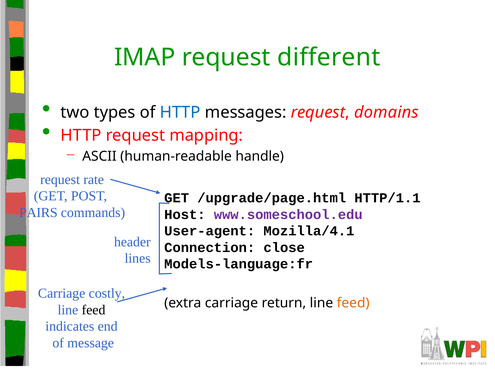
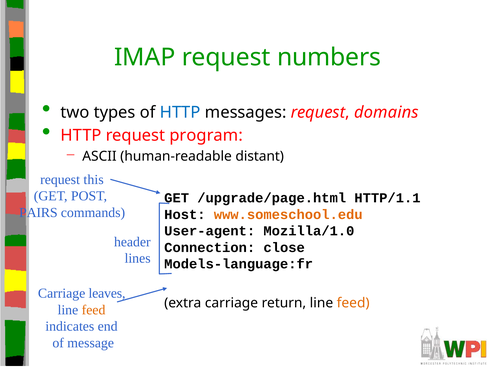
different: different -> numbers (329, 57)
mapping: mapping -> program (206, 136)
handle: handle -> distant (260, 156)
rate: rate -> this (94, 180)
www.someschool.edu colour: purple -> orange (288, 215)
Mozilla/4.1: Mozilla/4.1 -> Mozilla/1.0 (309, 231)
costly: costly -> leaves (107, 294)
feed colour: black -> orange (94, 310)
